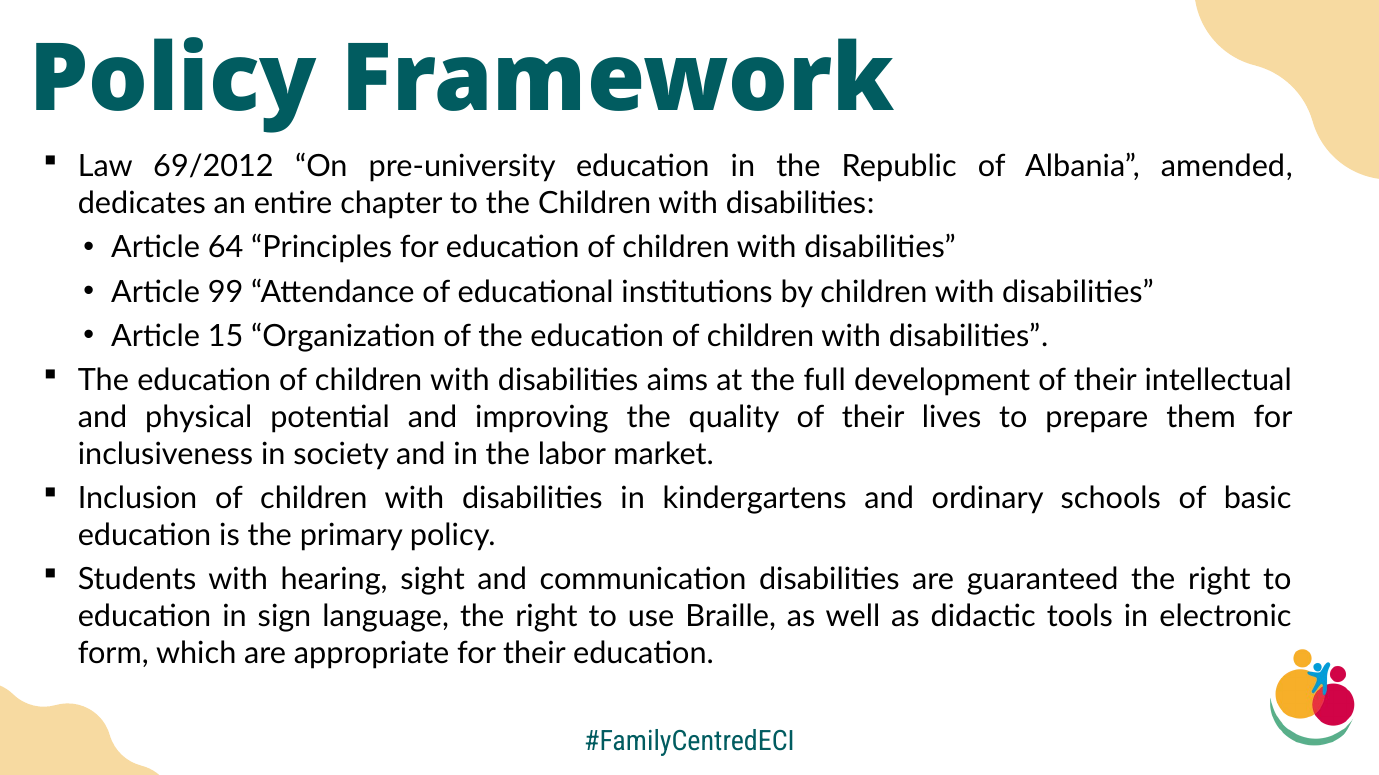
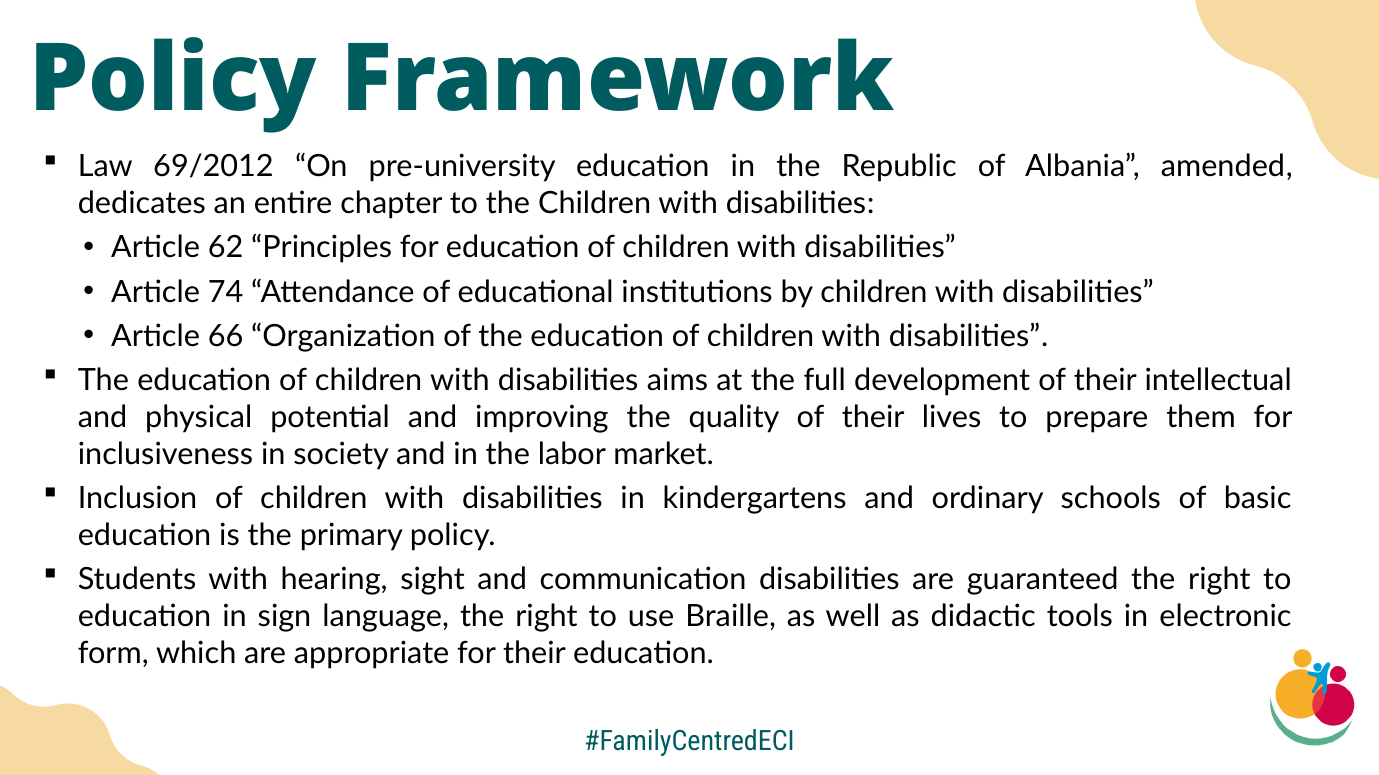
64: 64 -> 62 (226, 248)
99: 99 -> 74 (226, 292)
15: 15 -> 66 (226, 337)
